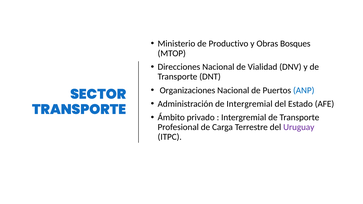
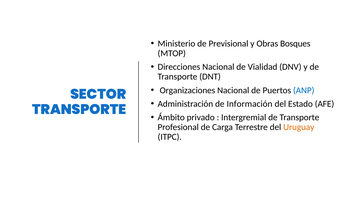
Productivo: Productivo -> Previsional (228, 44)
de Intergremial: Intergremial -> Información (250, 104)
Uruguay colour: purple -> orange (299, 127)
